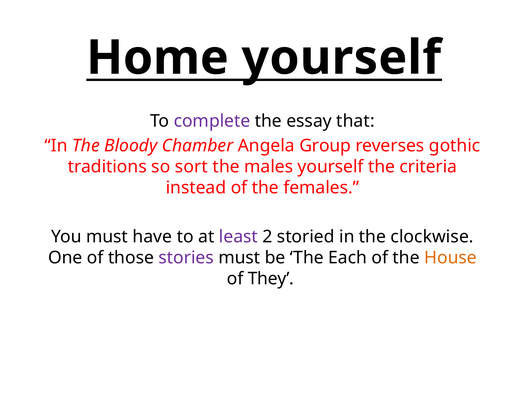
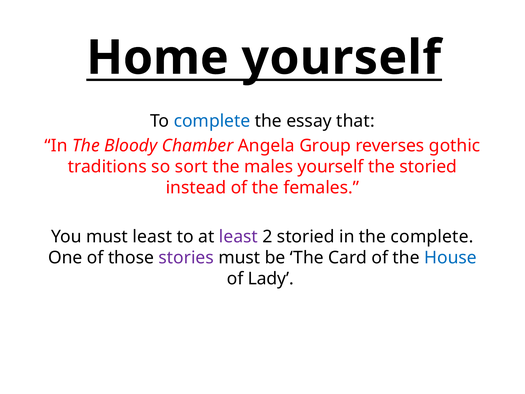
complete colour: purple -> blue (212, 121)
the criteria: criteria -> storied (428, 166)
must have: have -> least (152, 236)
the clockwise: clockwise -> complete (432, 236)
Each: Each -> Card (348, 257)
House colour: orange -> blue (451, 257)
They: They -> Lady (271, 278)
